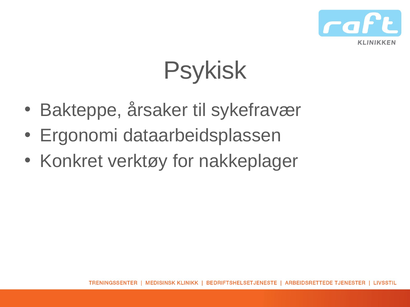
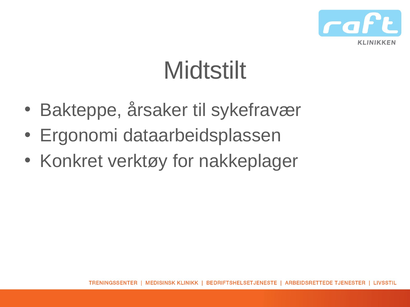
Psykisk: Psykisk -> Midtstilt (205, 71)
